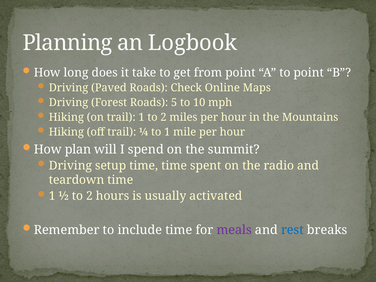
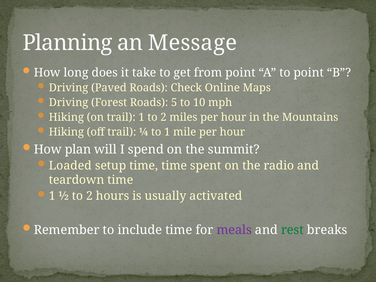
Logbook: Logbook -> Message (192, 43)
Driving: Driving -> Loaded (70, 166)
rest colour: blue -> green (292, 230)
